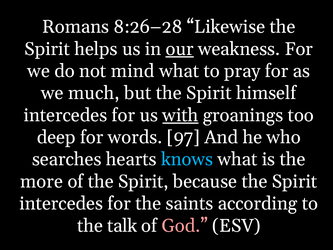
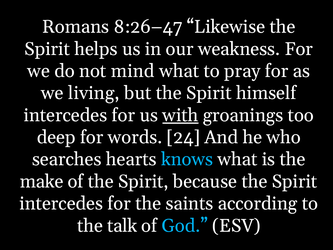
8:26–28: 8:26–28 -> 8:26–47 (148, 27)
our underline: present -> none (180, 49)
much: much -> living (94, 93)
97: 97 -> 24 (183, 137)
more: more -> make (42, 181)
God colour: pink -> light blue (185, 225)
